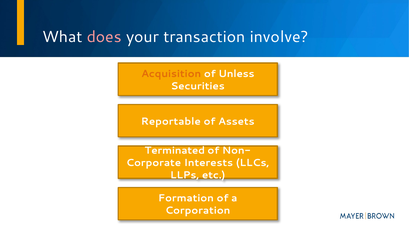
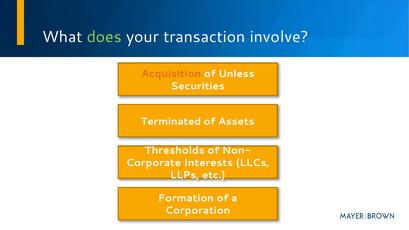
does colour: pink -> light green (104, 37)
Reportable: Reportable -> Terminated (171, 121)
Terminated: Terminated -> Thresholds (175, 151)
